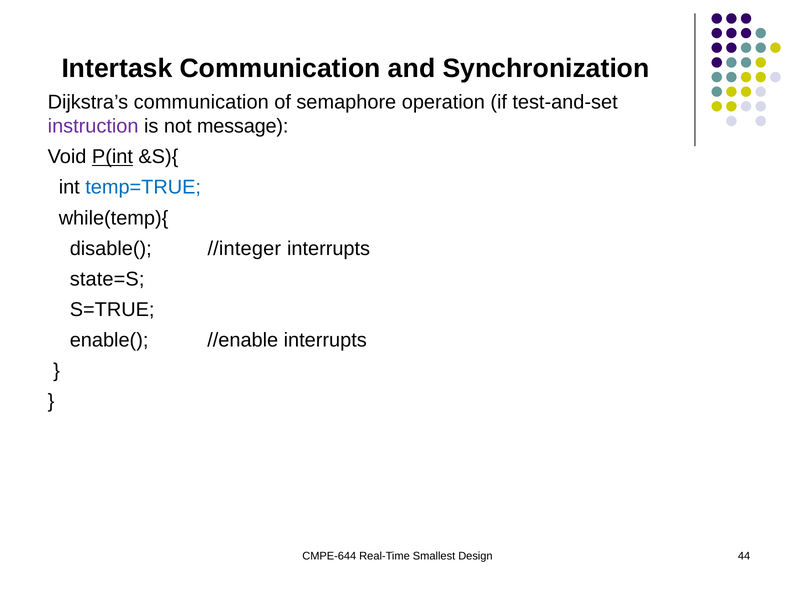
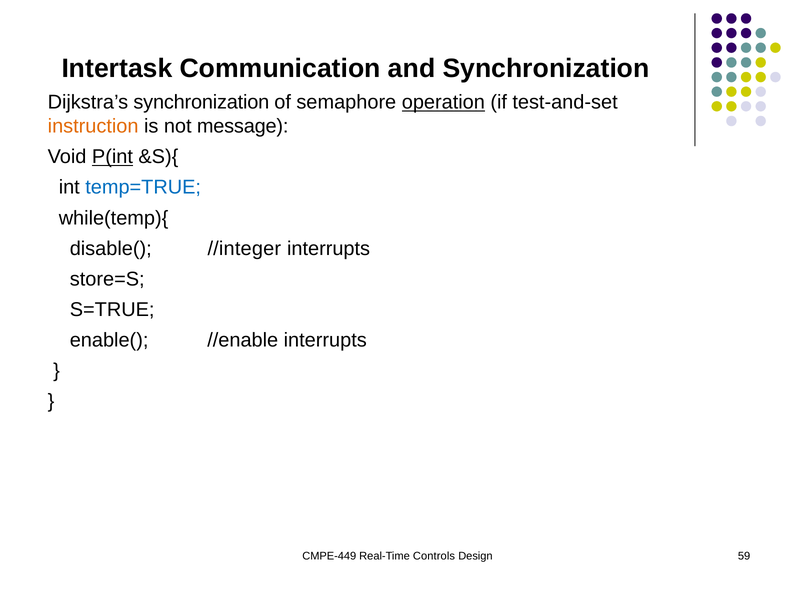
Dijkstra’s communication: communication -> synchronization (201, 102)
operation underline: none -> present (443, 102)
instruction colour: purple -> orange (93, 126)
state=S: state=S -> store=S (107, 279)
CMPE-644: CMPE-644 -> CMPE-449 (329, 557)
Smallest: Smallest -> Controls (434, 557)
44: 44 -> 59 (744, 557)
